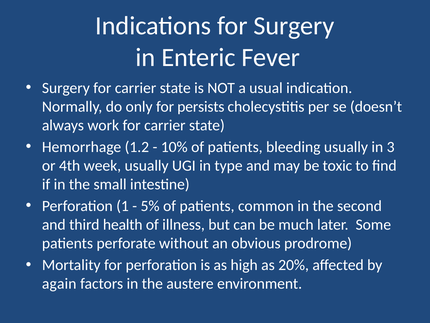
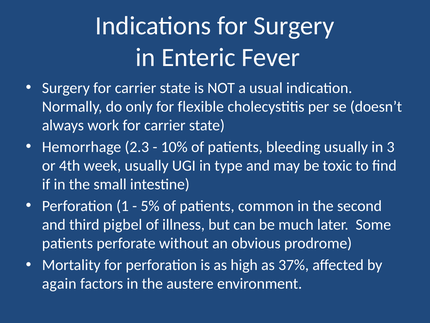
persists: persists -> flexible (201, 106)
1.2: 1.2 -> 2.3 (137, 147)
health: health -> pigbel (123, 224)
20%: 20% -> 37% (294, 265)
